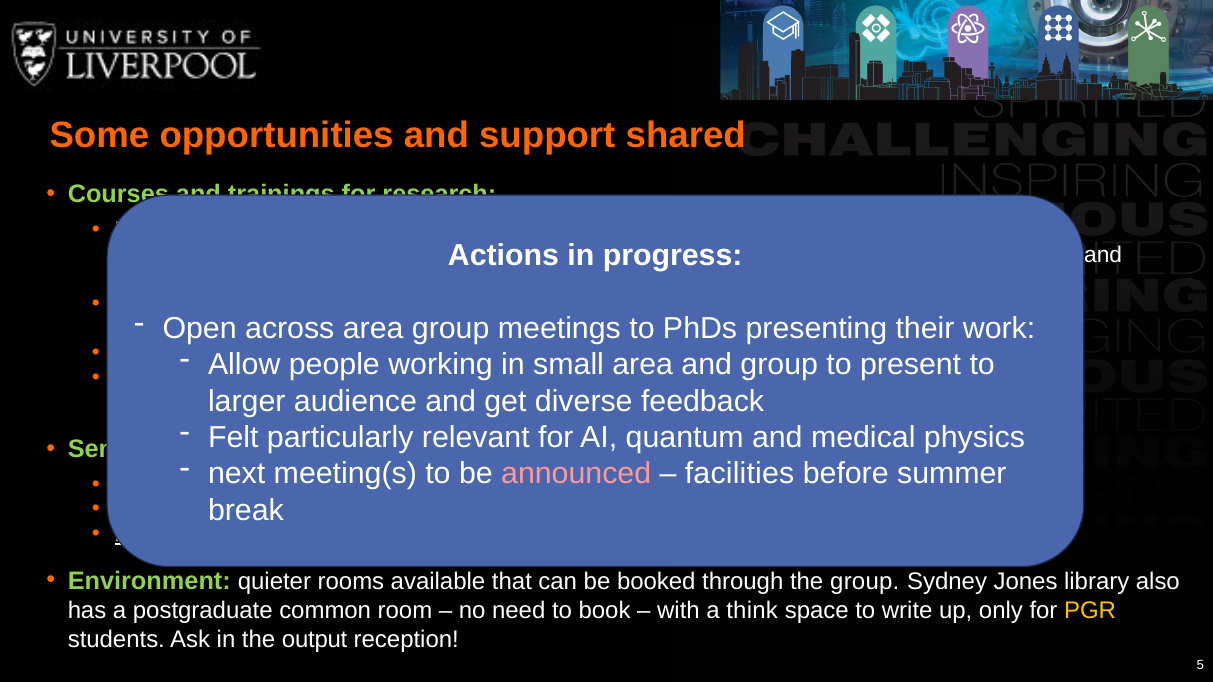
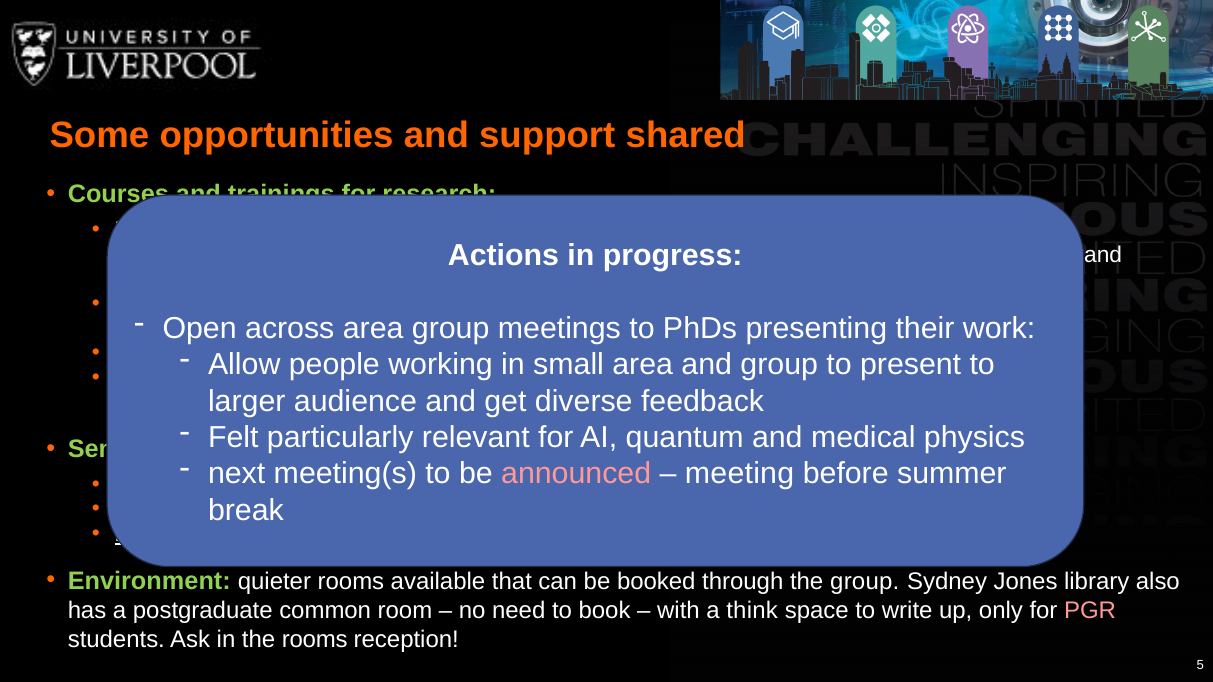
facilities: facilities -> meeting (740, 474)
PGR colour: yellow -> pink (1090, 611)
the output: output -> rooms (315, 639)
